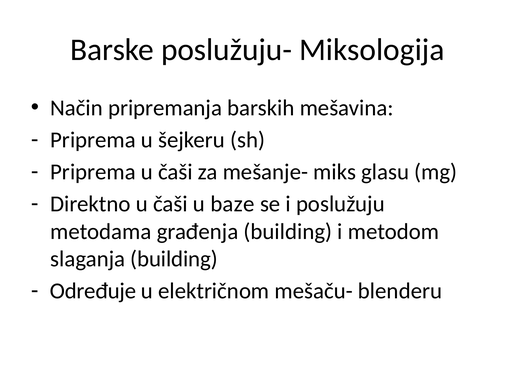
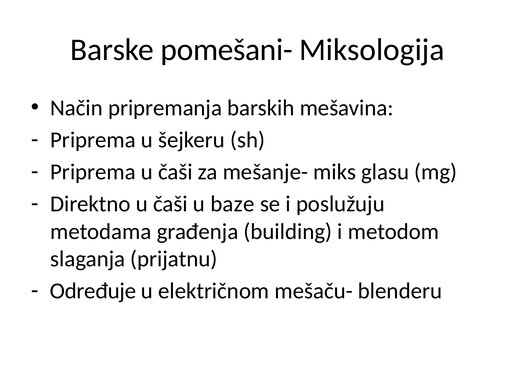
poslužuju-: poslužuju- -> pomešani- (227, 50)
slaganja building: building -> prijatnu (174, 259)
